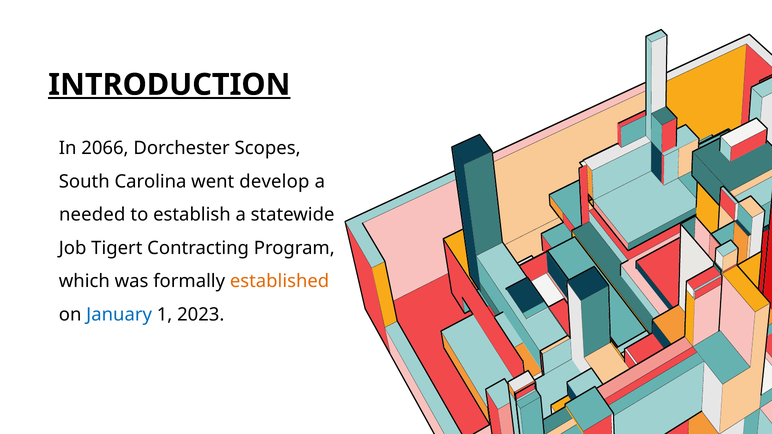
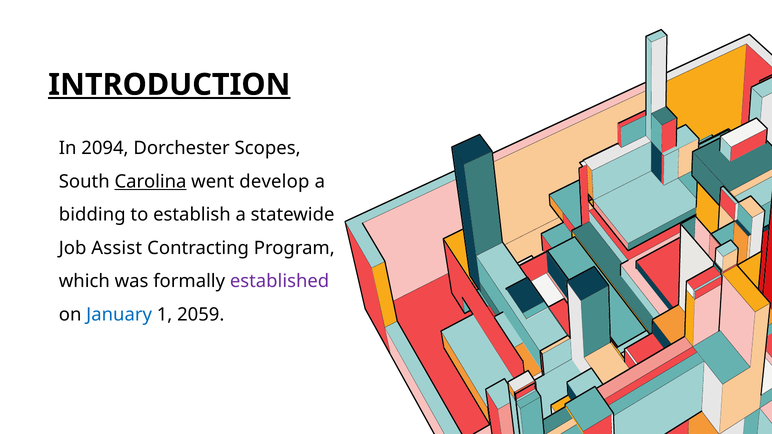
2066: 2066 -> 2094 (105, 148)
Carolina underline: none -> present (150, 182)
needed: needed -> bidding (92, 215)
Tigert: Tigert -> Assist (117, 248)
established colour: orange -> purple (280, 282)
2023: 2023 -> 2059 (201, 315)
